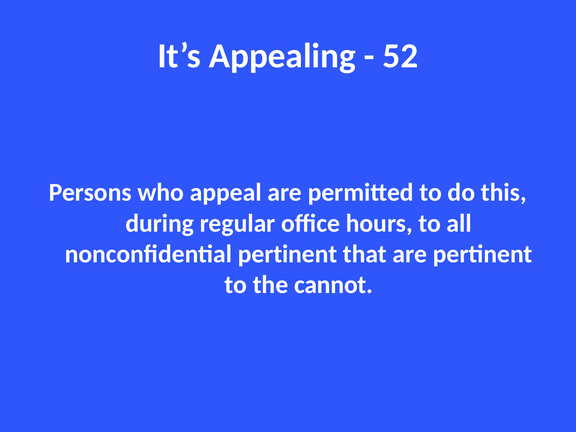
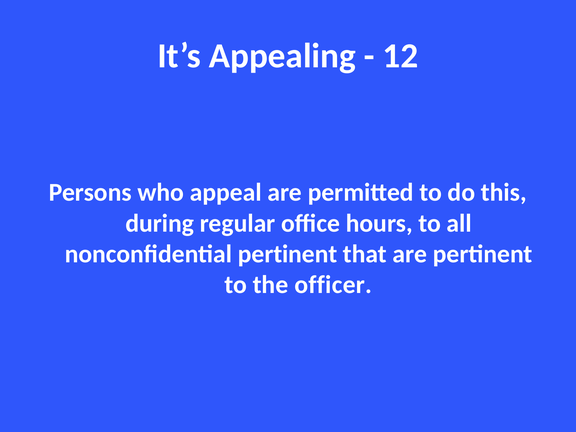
52: 52 -> 12 (400, 56)
cannot: cannot -> officer (333, 285)
